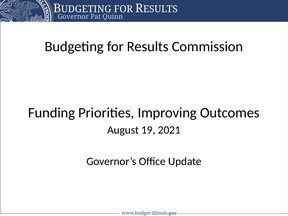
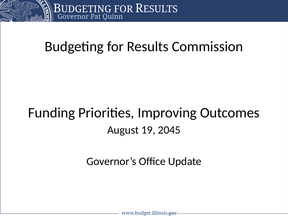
2021: 2021 -> 2045 (169, 130)
